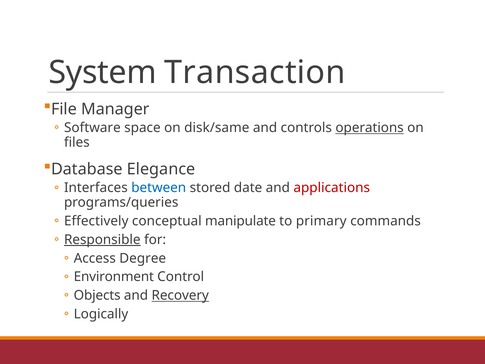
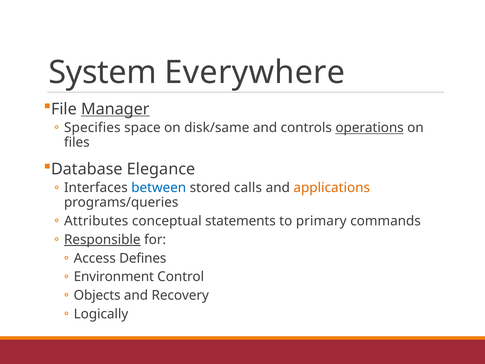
Transaction: Transaction -> Everywhere (255, 72)
Manager underline: none -> present (115, 109)
Software: Software -> Specifies (92, 128)
date: date -> calls (248, 188)
applications colour: red -> orange (332, 188)
Effectively: Effectively -> Attributes (96, 221)
manipulate: manipulate -> statements (240, 221)
Degree: Degree -> Defines (143, 258)
Recovery underline: present -> none (180, 295)
